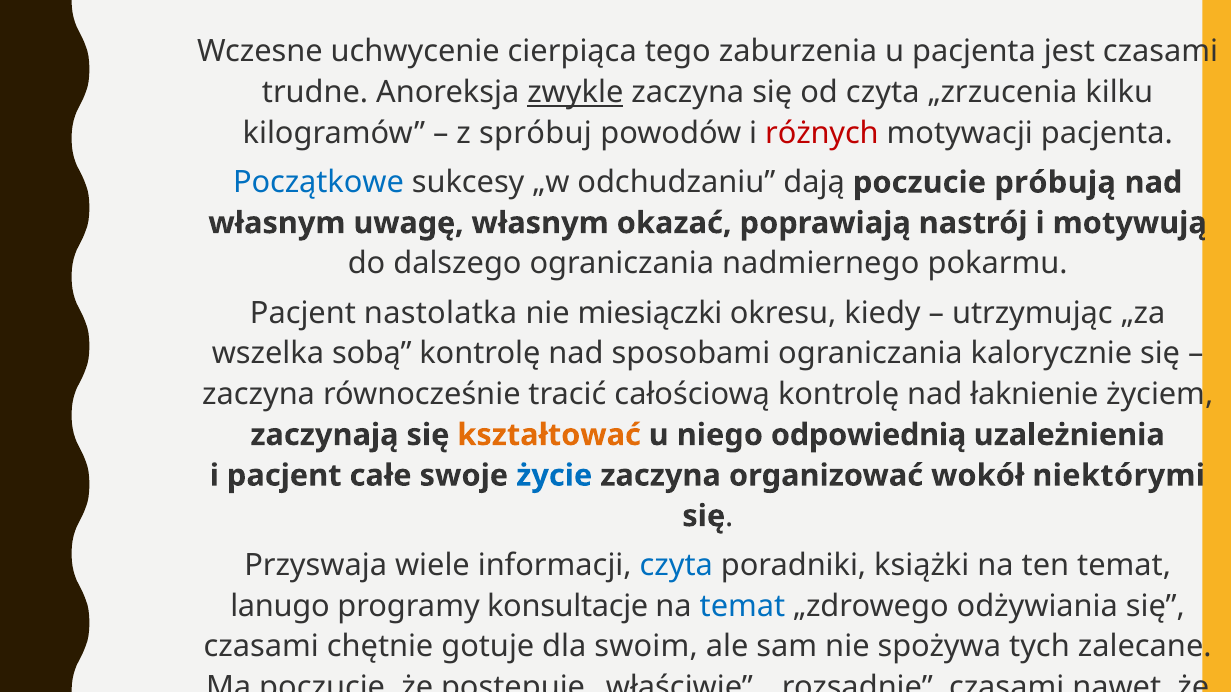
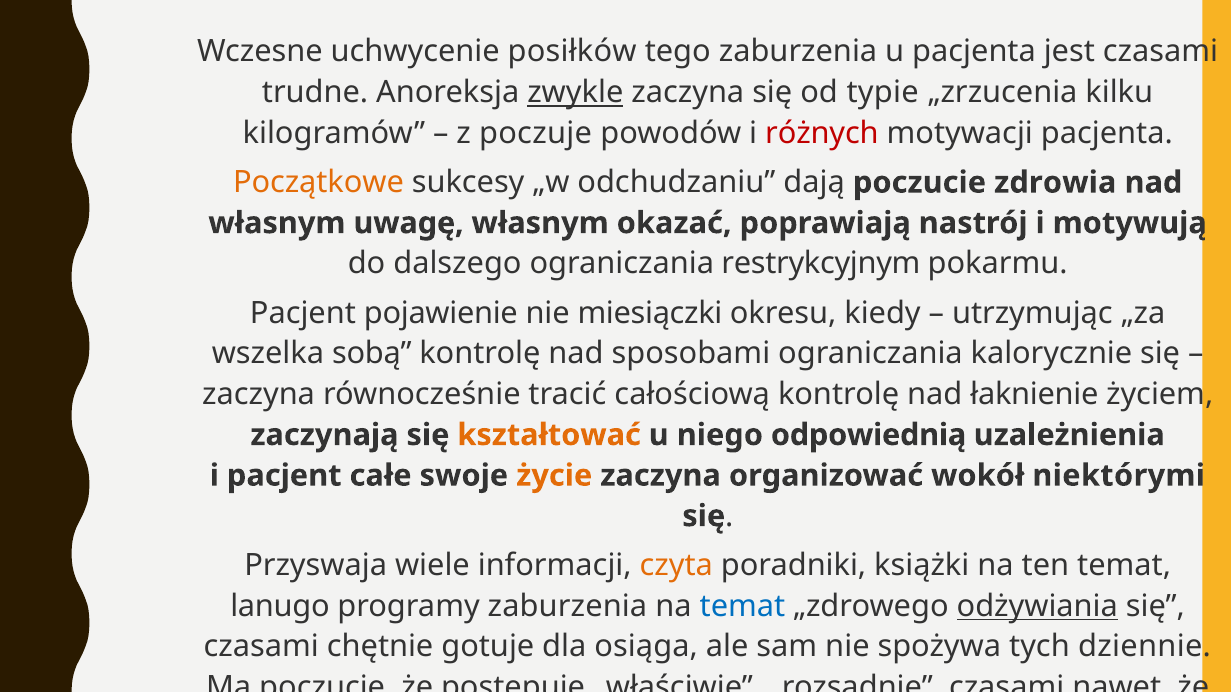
cierpiąca: cierpiąca -> posiłków (572, 52)
od czyta: czyta -> typie (883, 92)
spróbuj: spróbuj -> poczuje (536, 133)
Początkowe colour: blue -> orange (318, 183)
poczucie próbują: próbują -> zdrowia (1055, 183)
nadmiernego: nadmiernego -> restrykcyjnym (821, 264)
nastolatka: nastolatka -> pojawienie (441, 313)
życie colour: blue -> orange (554, 476)
czyta colour: blue -> orange (676, 566)
programy konsultacje: konsultacje -> zaburzenia (567, 607)
odżywiania underline: none -> present (1037, 607)
swoim: swoim -> osiąga (646, 647)
zalecane: zalecane -> dziennie (1145, 647)
